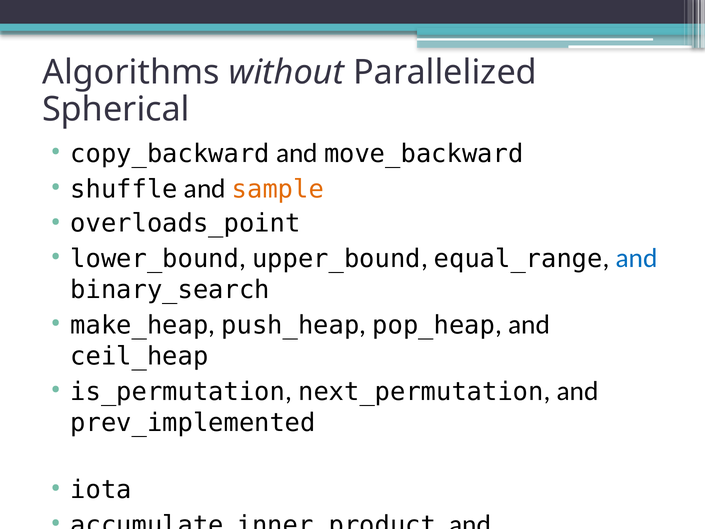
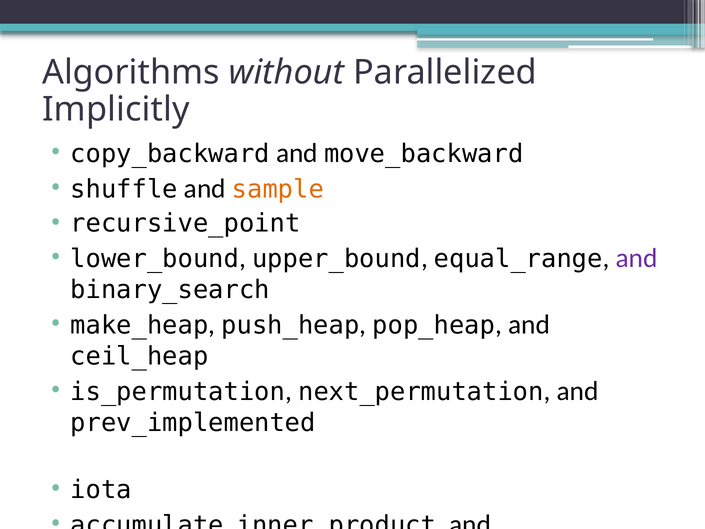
Spherical: Spherical -> Implicitly (116, 109)
overloads_point: overloads_point -> recursive_point (185, 223)
and colour: blue -> purple (637, 258)
